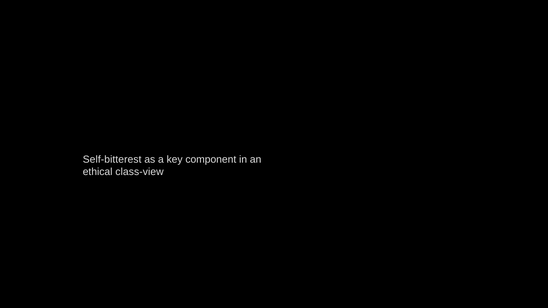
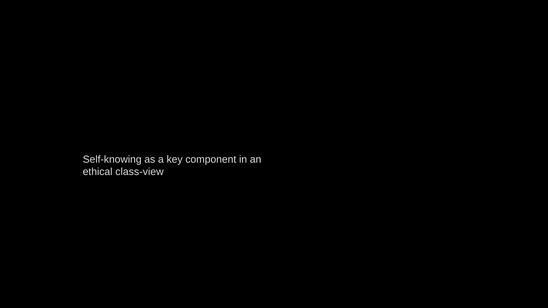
Self-bitterest: Self-bitterest -> Self-knowing (112, 160)
